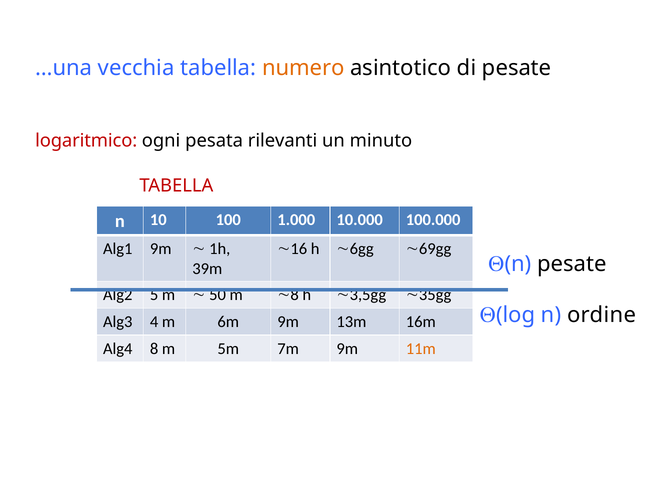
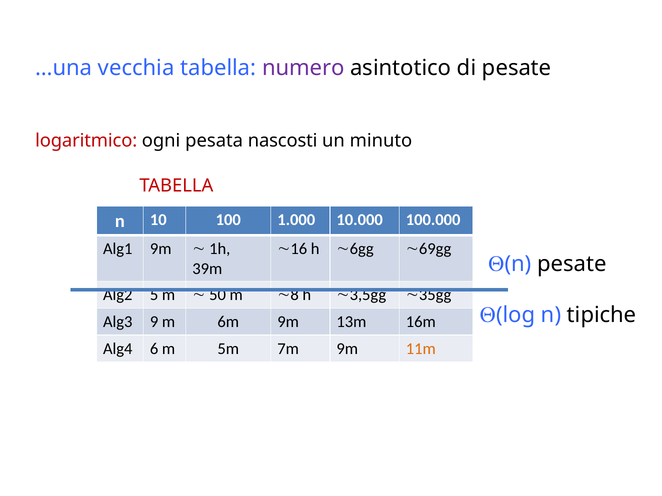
numero colour: orange -> purple (303, 68)
rilevanti: rilevanti -> nascosti (283, 141)
ordine: ordine -> tipiche (602, 316)
4: 4 -> 9 (154, 322)
8: 8 -> 6 (154, 349)
